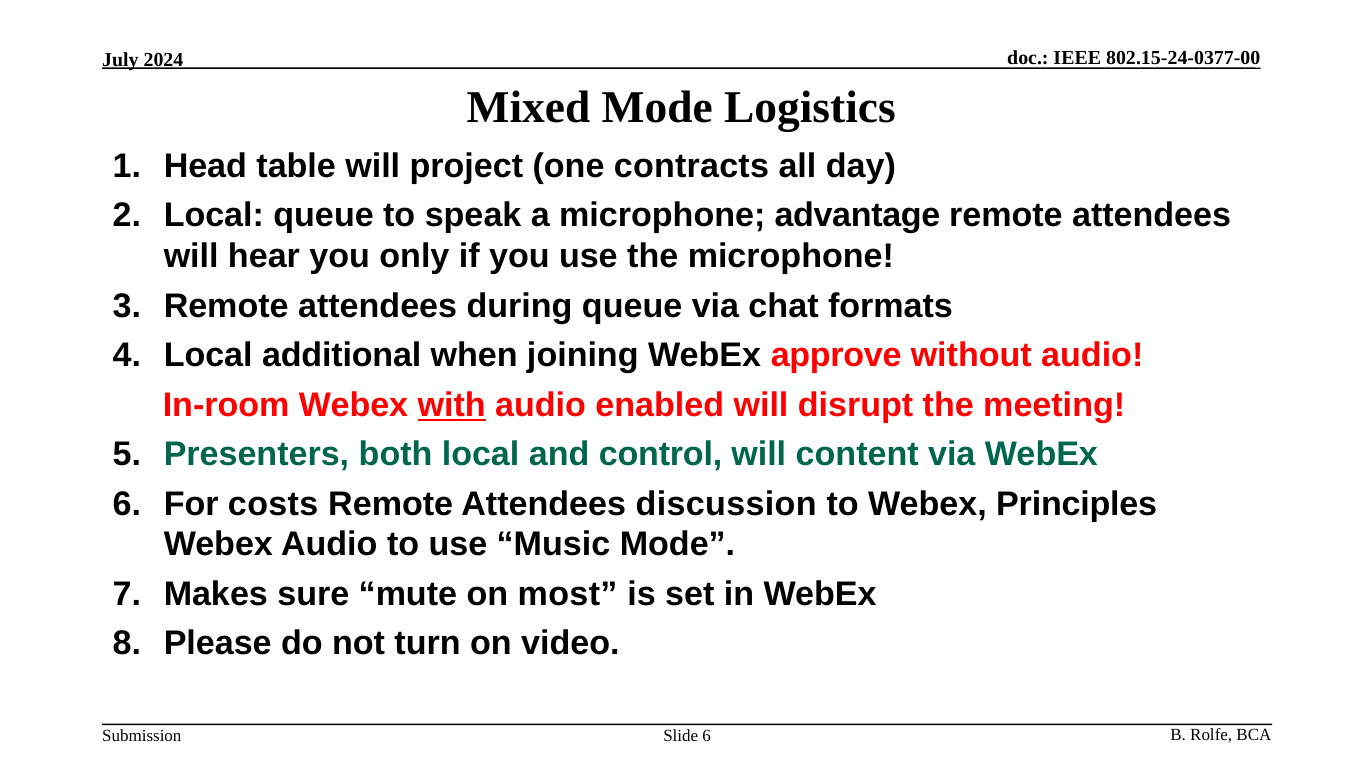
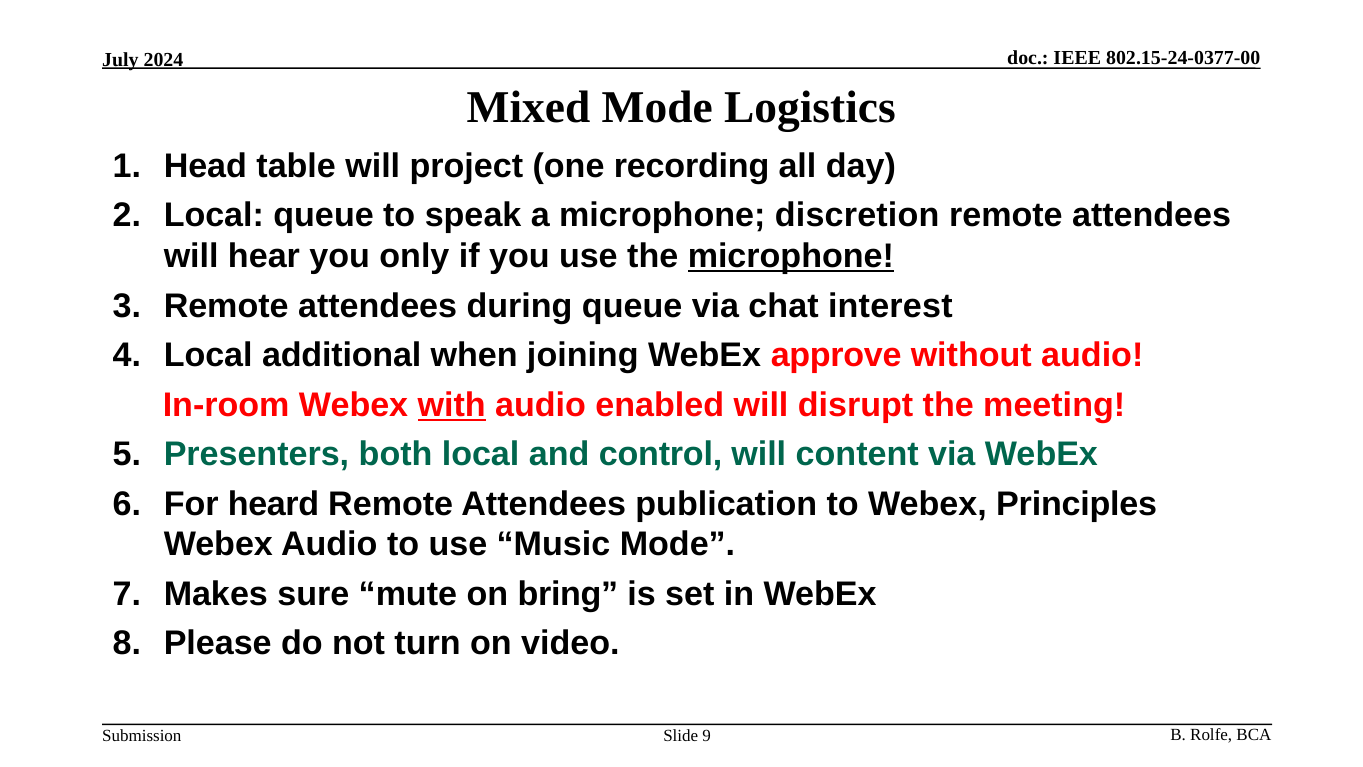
contracts: contracts -> recording (692, 166)
advantage: advantage -> discretion (857, 216)
microphone underline: none -> present (791, 257)
formats: formats -> interest (890, 306)
costs: costs -> heard (274, 504)
discussion: discussion -> publication (726, 504)
most: most -> bring (568, 594)
Slide 6: 6 -> 9 (707, 735)
